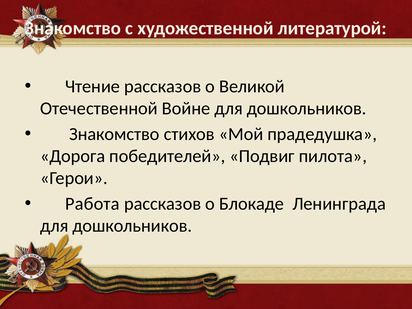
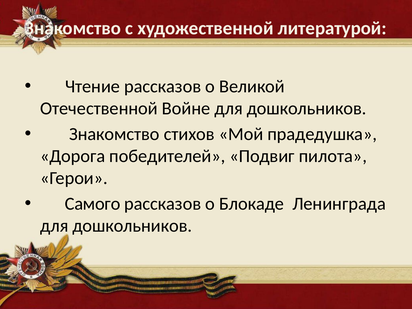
Работа: Работа -> Самого (93, 204)
